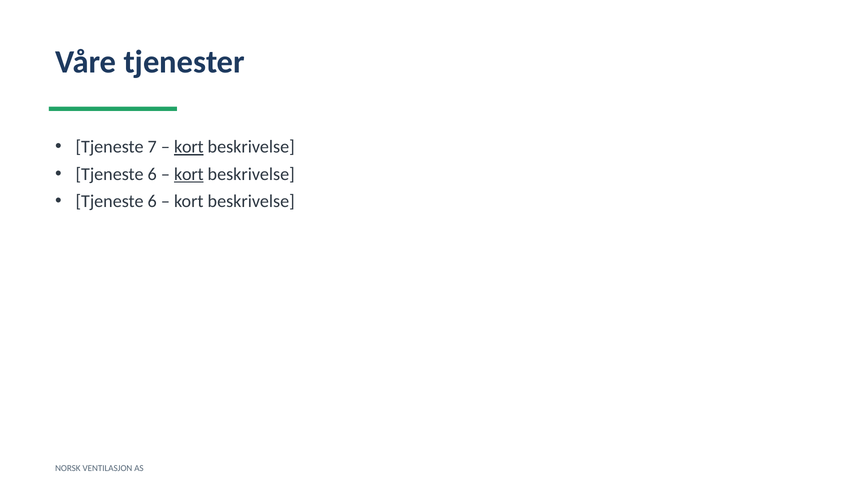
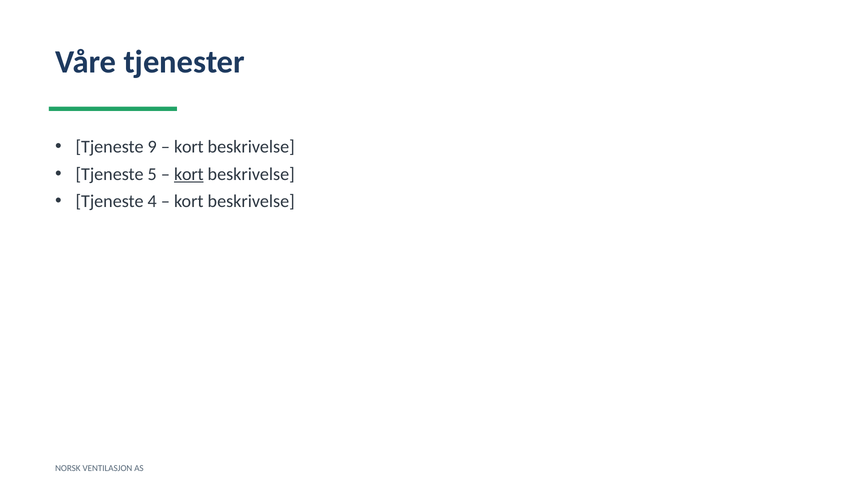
7: 7 -> 9 (152, 147)
kort underline: present -> none (189, 147)
6: 6 -> 5 (152, 174)
6: 6 -> 4 (152, 201)
